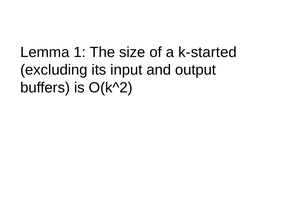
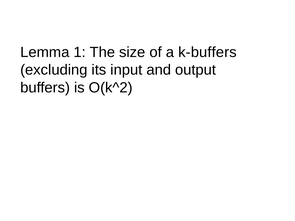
k-started: k-started -> k-buffers (207, 52)
